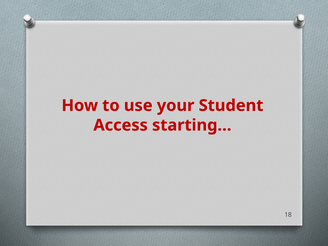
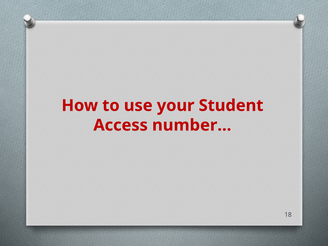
starting…: starting… -> number… (192, 125)
